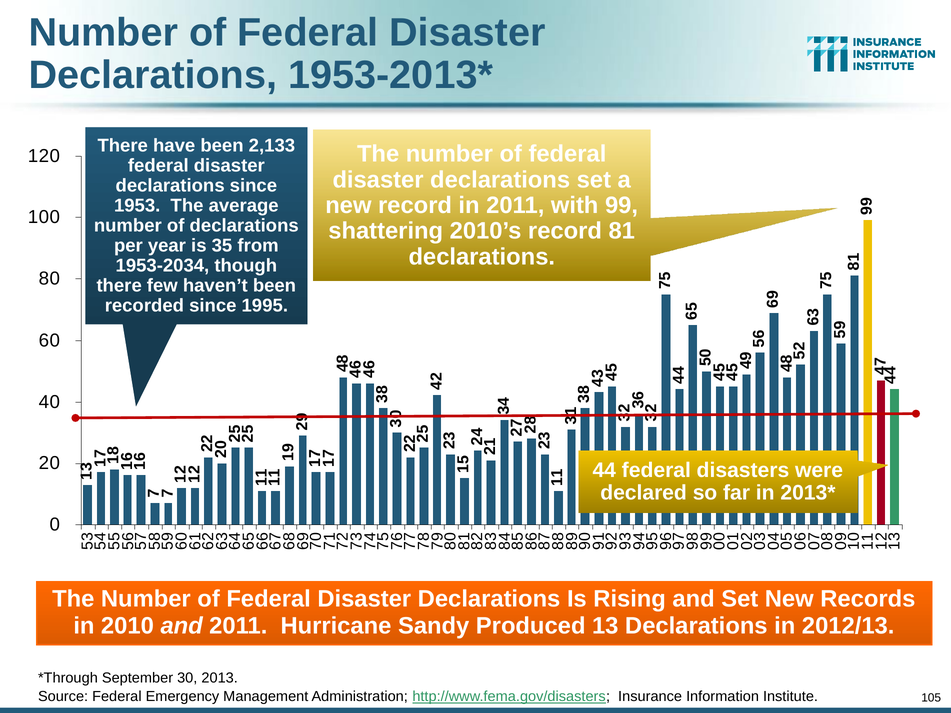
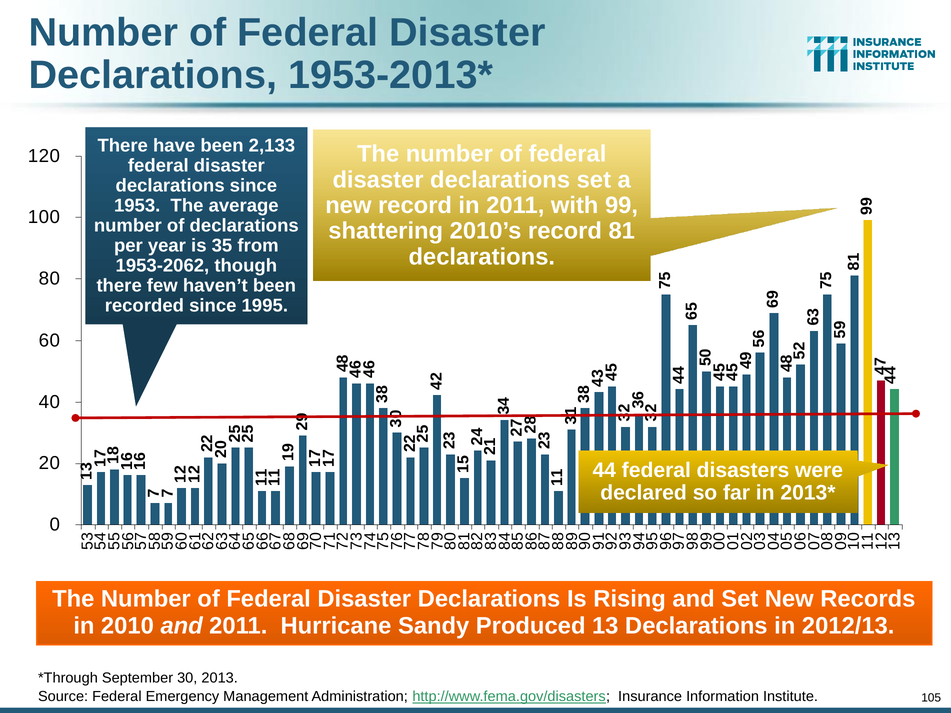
1953-2034: 1953-2034 -> 1953-2062 (162, 266)
